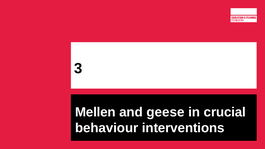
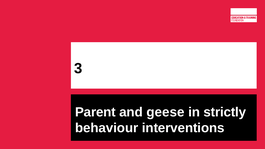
Mellen: Mellen -> Parent (95, 112)
crucial: crucial -> strictly (225, 112)
